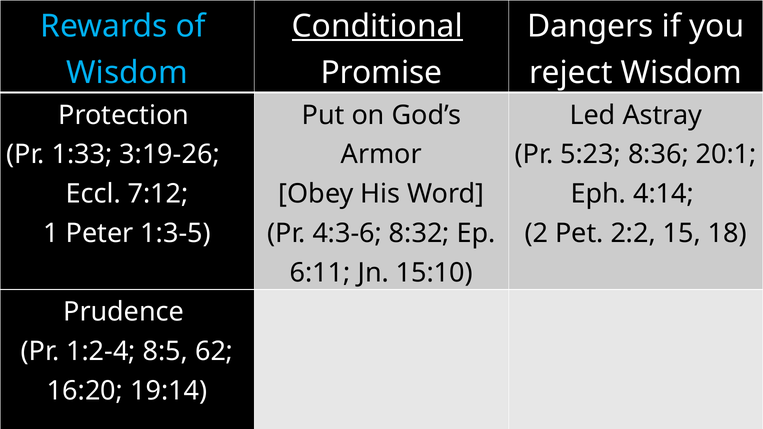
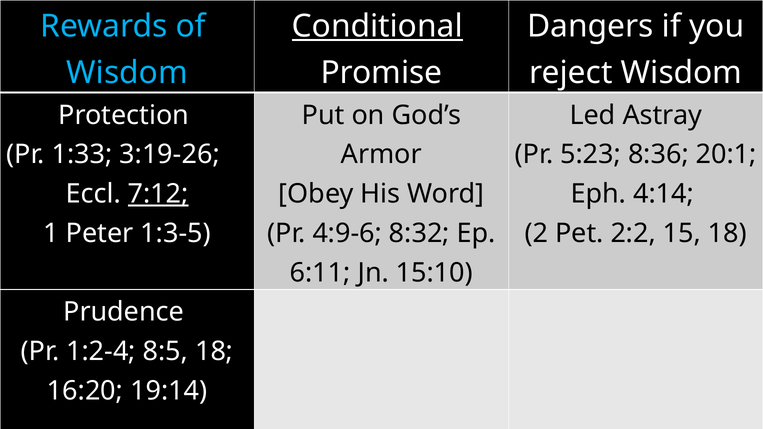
7:12 underline: none -> present (158, 194)
4:3-6: 4:3-6 -> 4:9-6 (347, 233)
8:5 62: 62 -> 18 (214, 352)
